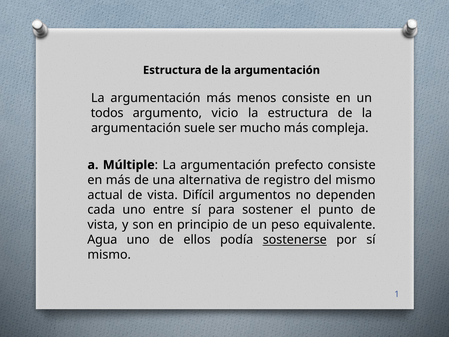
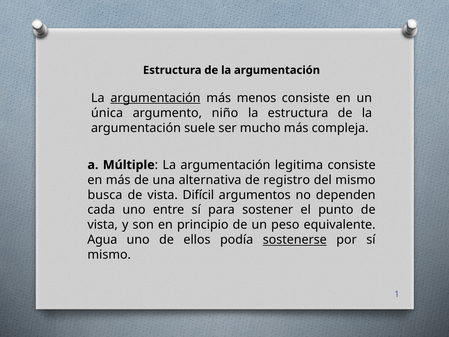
argumentación underline: none -> present (155, 98)
todos: todos -> única (107, 113)
vicio: vicio -> niño (225, 113)
prefecto: prefecto -> legitima (299, 165)
actual: actual -> busca (105, 195)
